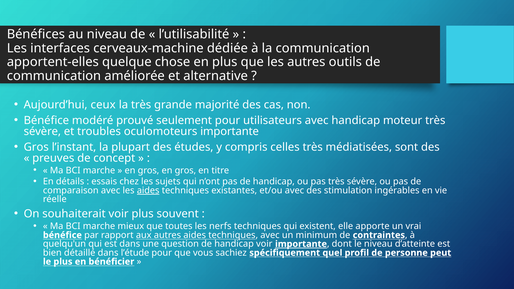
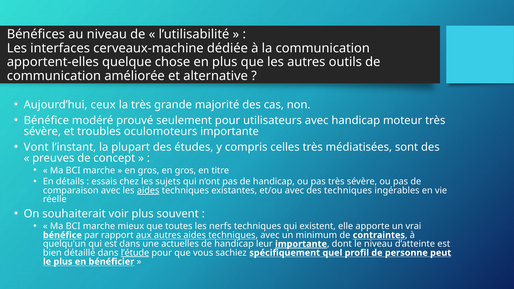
Gros: Gros -> Vont (36, 147)
des stimulation: stimulation -> techniques (348, 191)
question: question -> actuelles (180, 244)
handicap voir: voir -> leur (264, 244)
l’étude underline: none -> present (135, 253)
